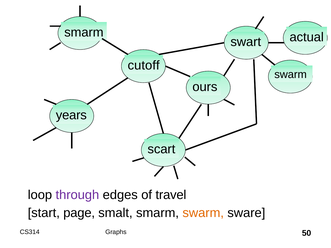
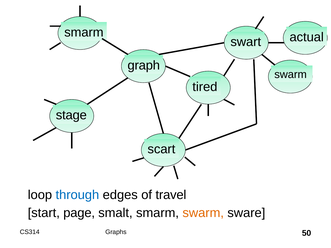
cutoff: cutoff -> graph (144, 65)
ours: ours -> tired (205, 87)
years: years -> stage (71, 115)
through colour: purple -> blue (77, 195)
